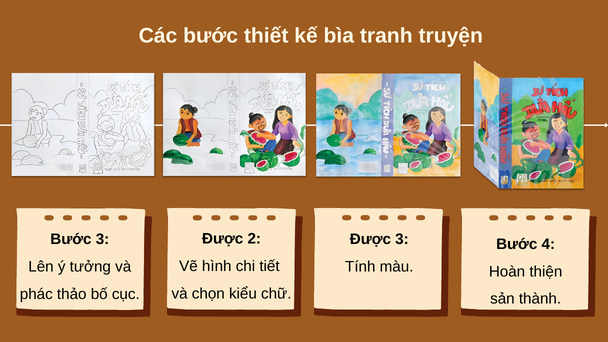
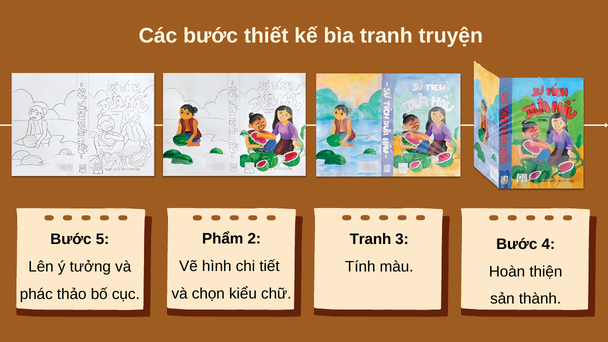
Được: Được -> Phẩm (223, 239)
Được: Được -> Tranh (371, 239)
Bước 3: 3 -> 5 (103, 239)
